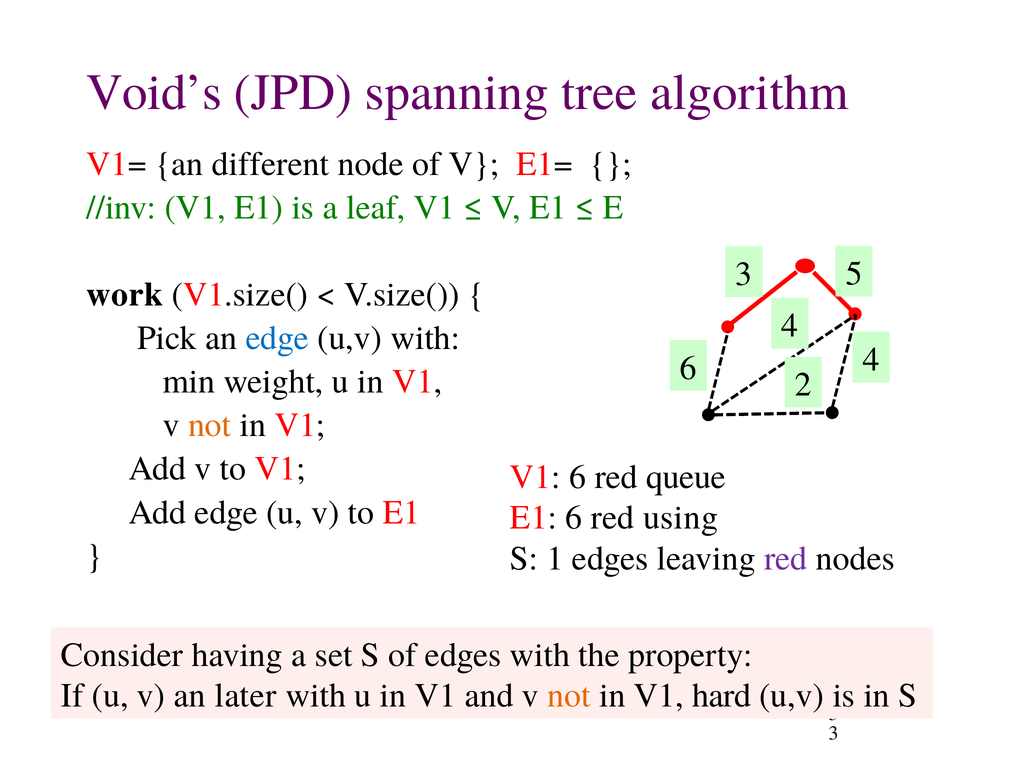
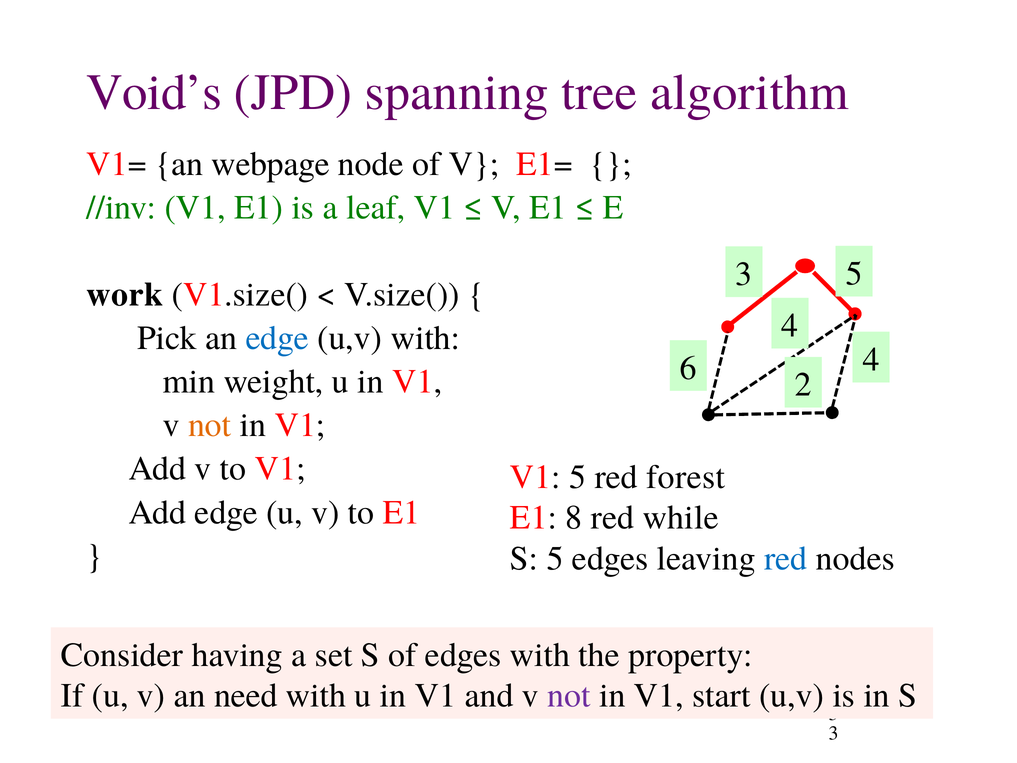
different: different -> webpage (271, 164)
V1 6: 6 -> 5 (578, 477)
queue: queue -> forest (686, 477)
E1 6: 6 -> 8 (574, 518)
using: using -> while (681, 518)
S 1: 1 -> 5 (555, 558)
red colour: purple -> blue (786, 558)
later: later -> need (246, 696)
not colour: orange -> purple (569, 696)
hard: hard -> start (721, 696)
